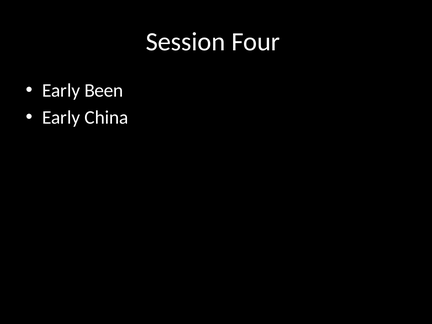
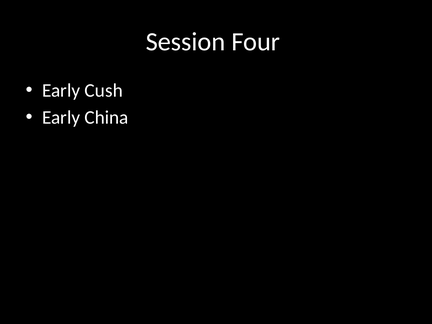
Been: Been -> Cush (104, 91)
